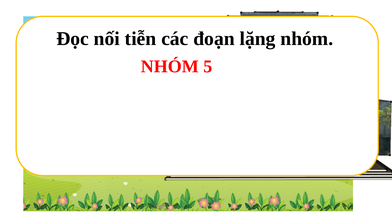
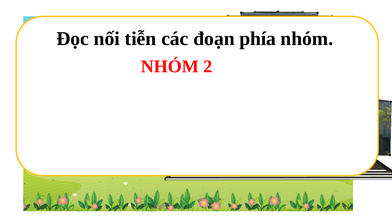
lặng: lặng -> phía (258, 39)
5: 5 -> 2 (208, 67)
